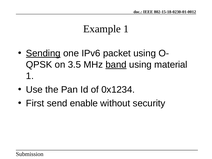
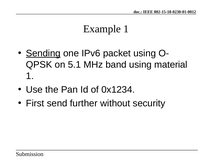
3.5: 3.5 -> 5.1 (74, 65)
band underline: present -> none (116, 65)
enable: enable -> further (84, 103)
